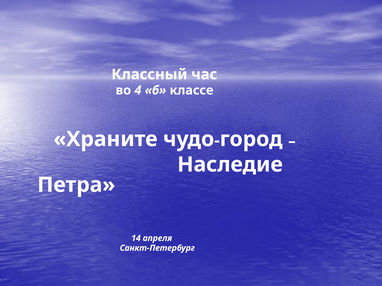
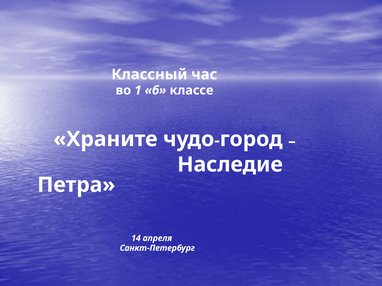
4: 4 -> 1 (138, 90)
